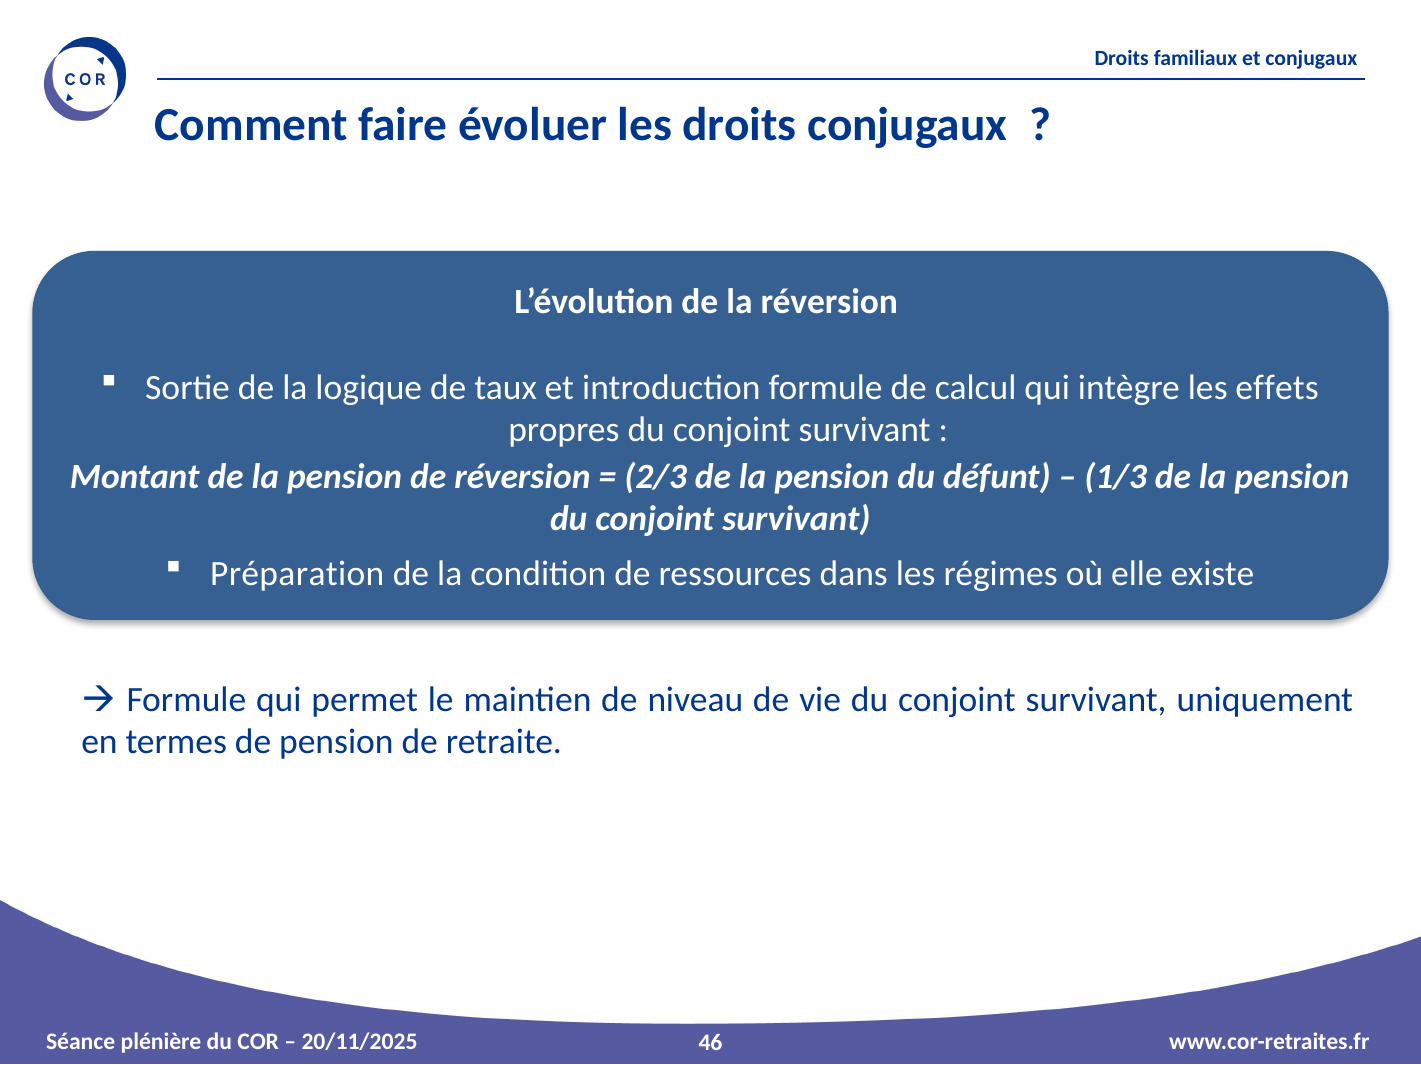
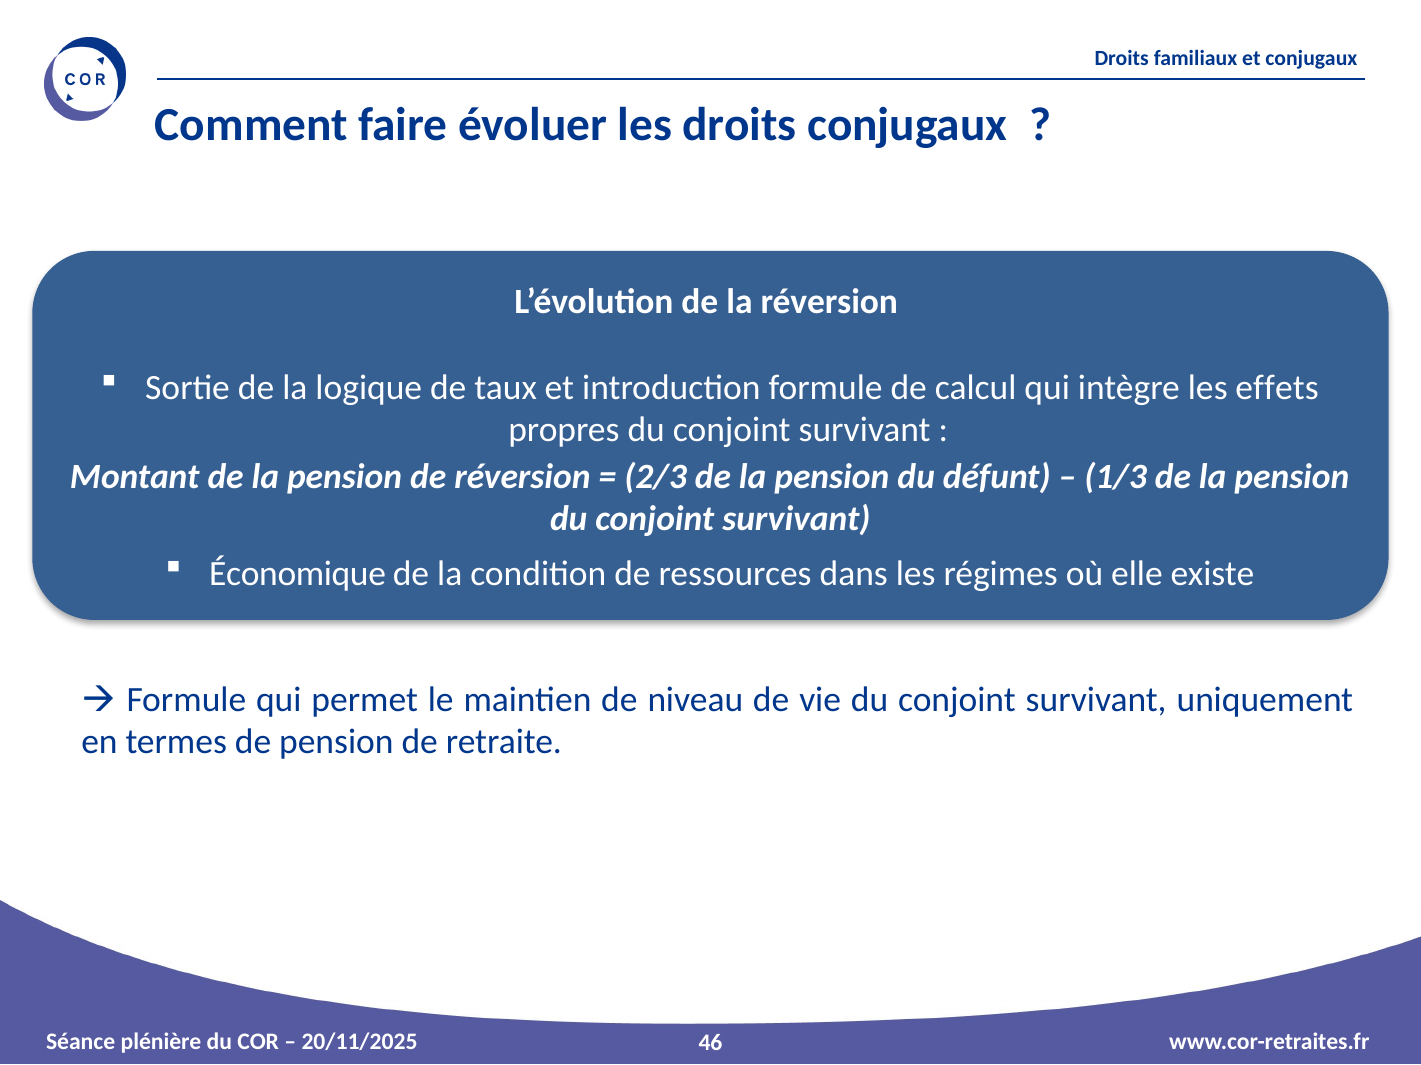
Préparation: Préparation -> Économique (298, 574)
